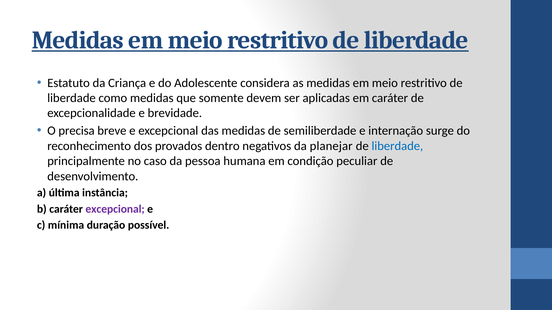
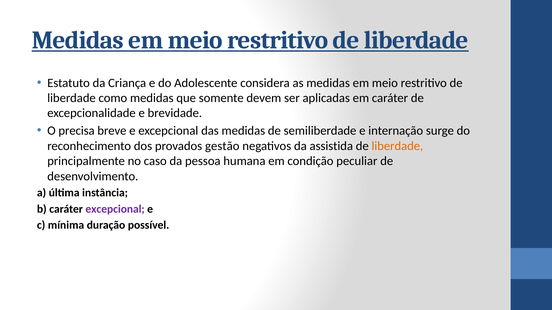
dentro: dentro -> gestão (222, 146)
planejar: planejar -> assistida (331, 146)
liberdade colour: blue -> orange (397, 146)
